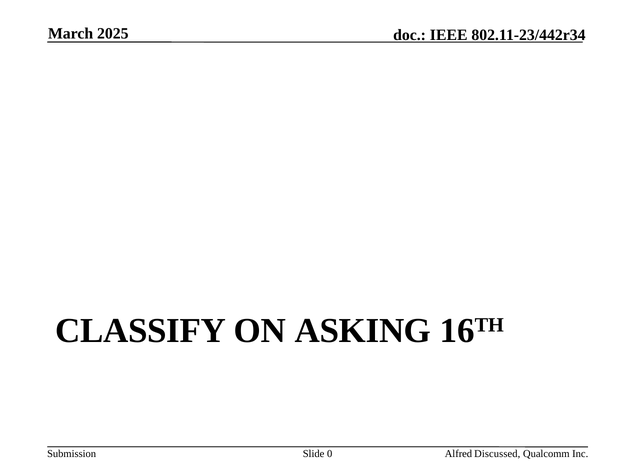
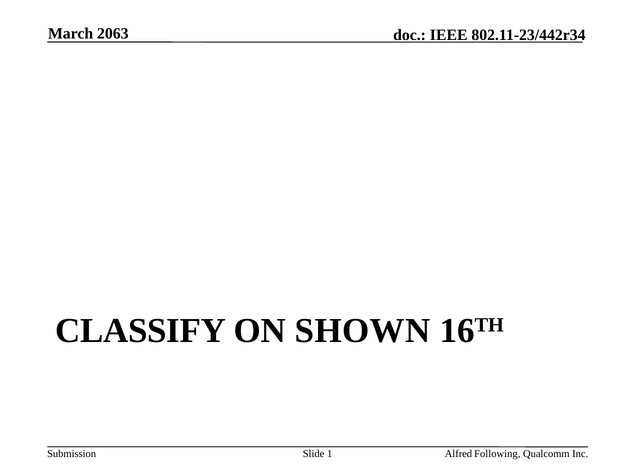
2025: 2025 -> 2063 (113, 33)
ASKING: ASKING -> SHOWN (363, 330)
0: 0 -> 1 (330, 453)
Discussed: Discussed -> Following (497, 453)
